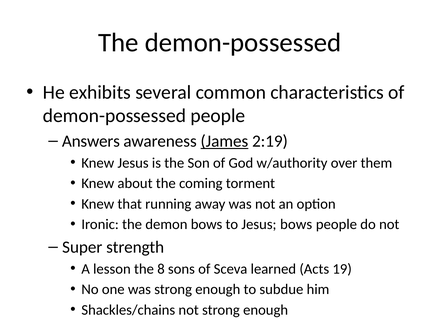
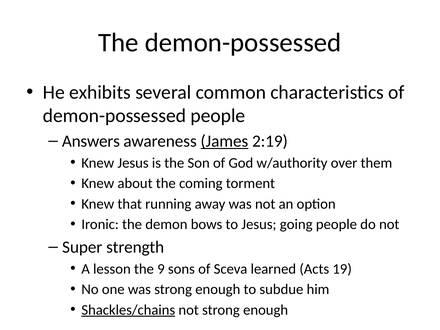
Jesus bows: bows -> going (296, 224)
8: 8 -> 9 (161, 269)
Shackles/chains underline: none -> present (128, 310)
